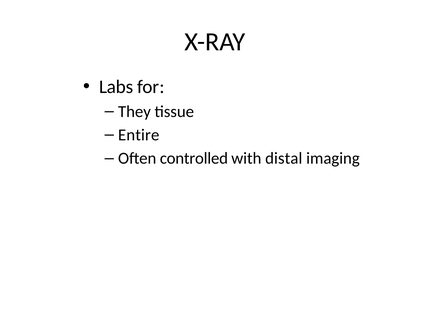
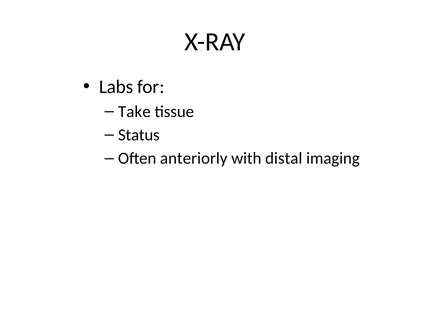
They: They -> Take (134, 111)
Entire: Entire -> Status (139, 135)
controlled: controlled -> anteriorly (194, 158)
